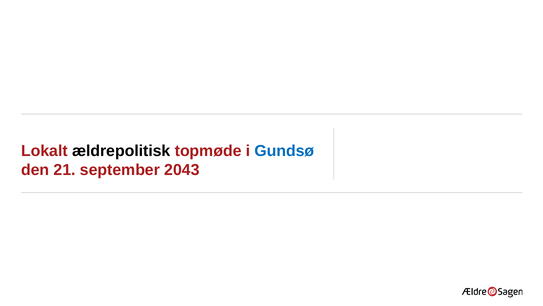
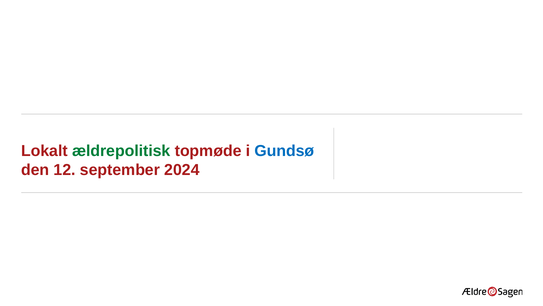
ældrepolitisk colour: black -> green (121, 151)
21: 21 -> 12 (65, 170)
2043: 2043 -> 2024 (182, 170)
